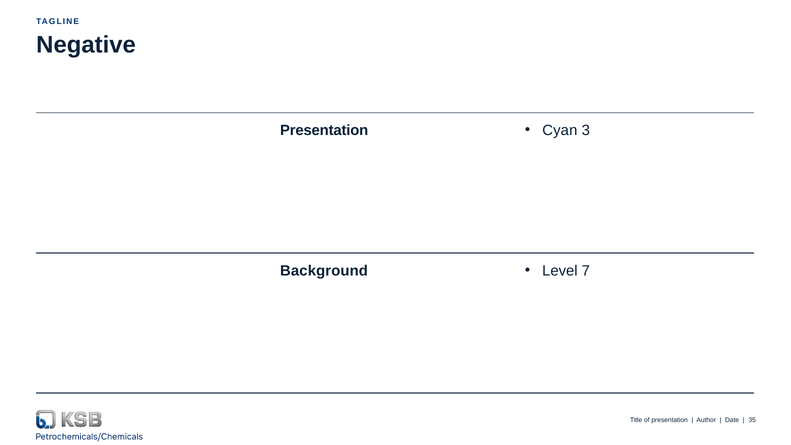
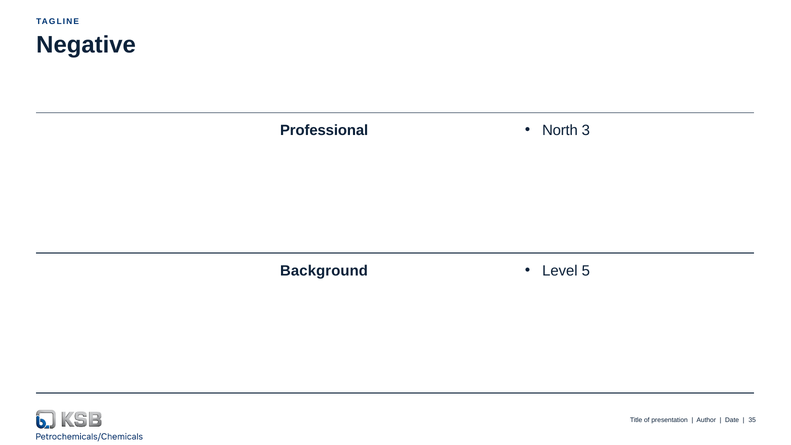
Presentation: Presentation -> Professional (324, 130)
Cyan: Cyan -> North (560, 130)
7: 7 -> 5 (586, 271)
